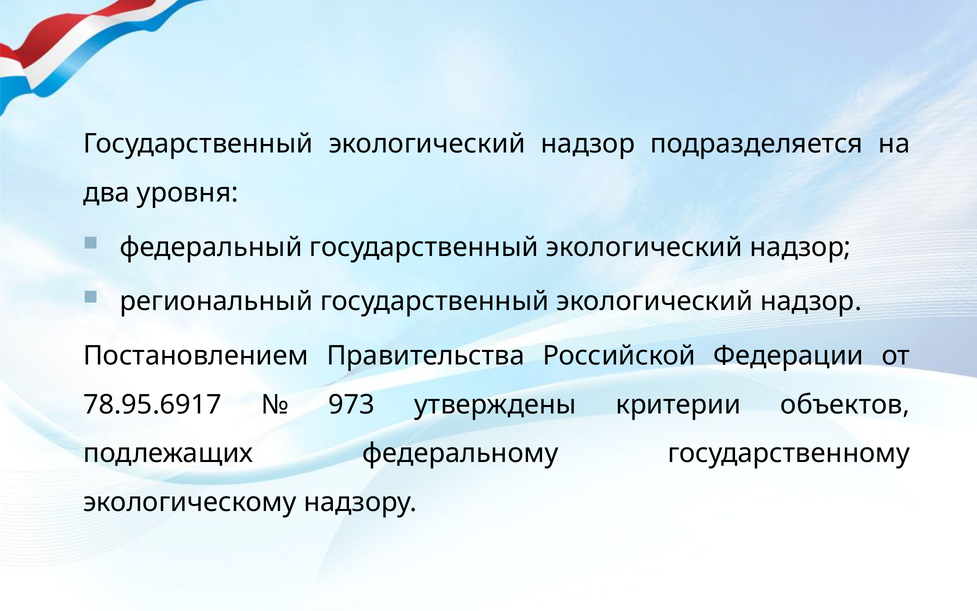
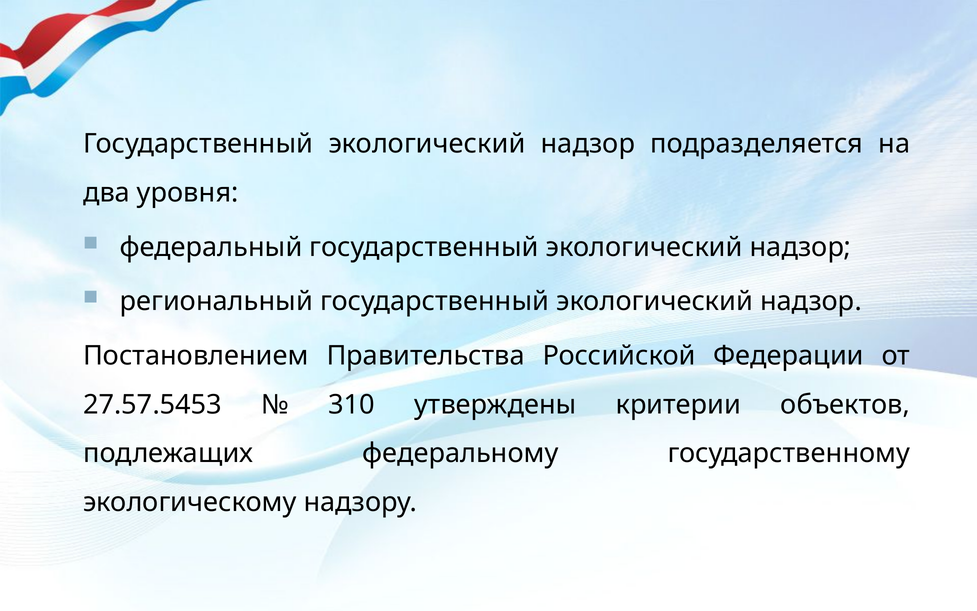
78.95.6917: 78.95.6917 -> 27.57.5453 (153, 404)
973: 973 -> 310 (351, 404)
